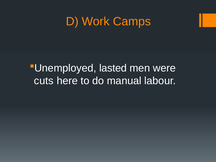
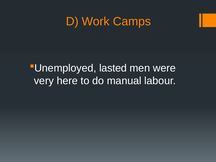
cuts: cuts -> very (44, 81)
